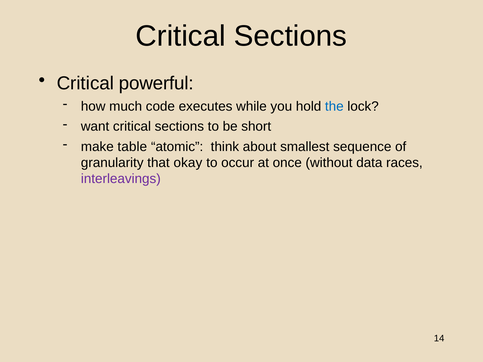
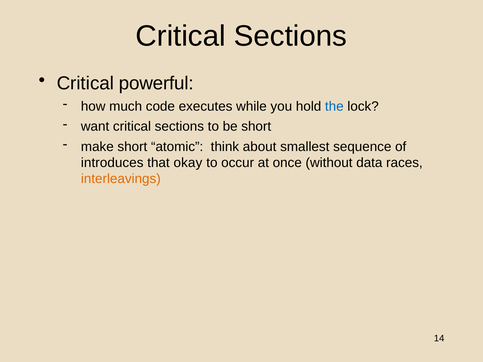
make table: table -> short (132, 147)
granularity: granularity -> introduces (112, 163)
interleavings colour: purple -> orange (121, 179)
